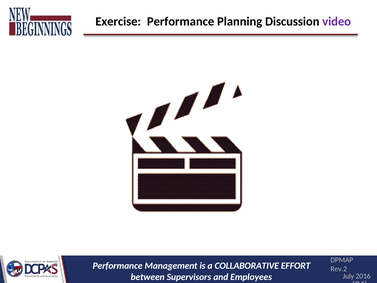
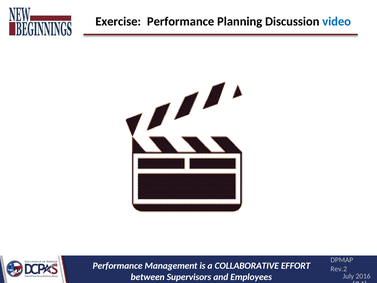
video colour: purple -> blue (337, 22)
